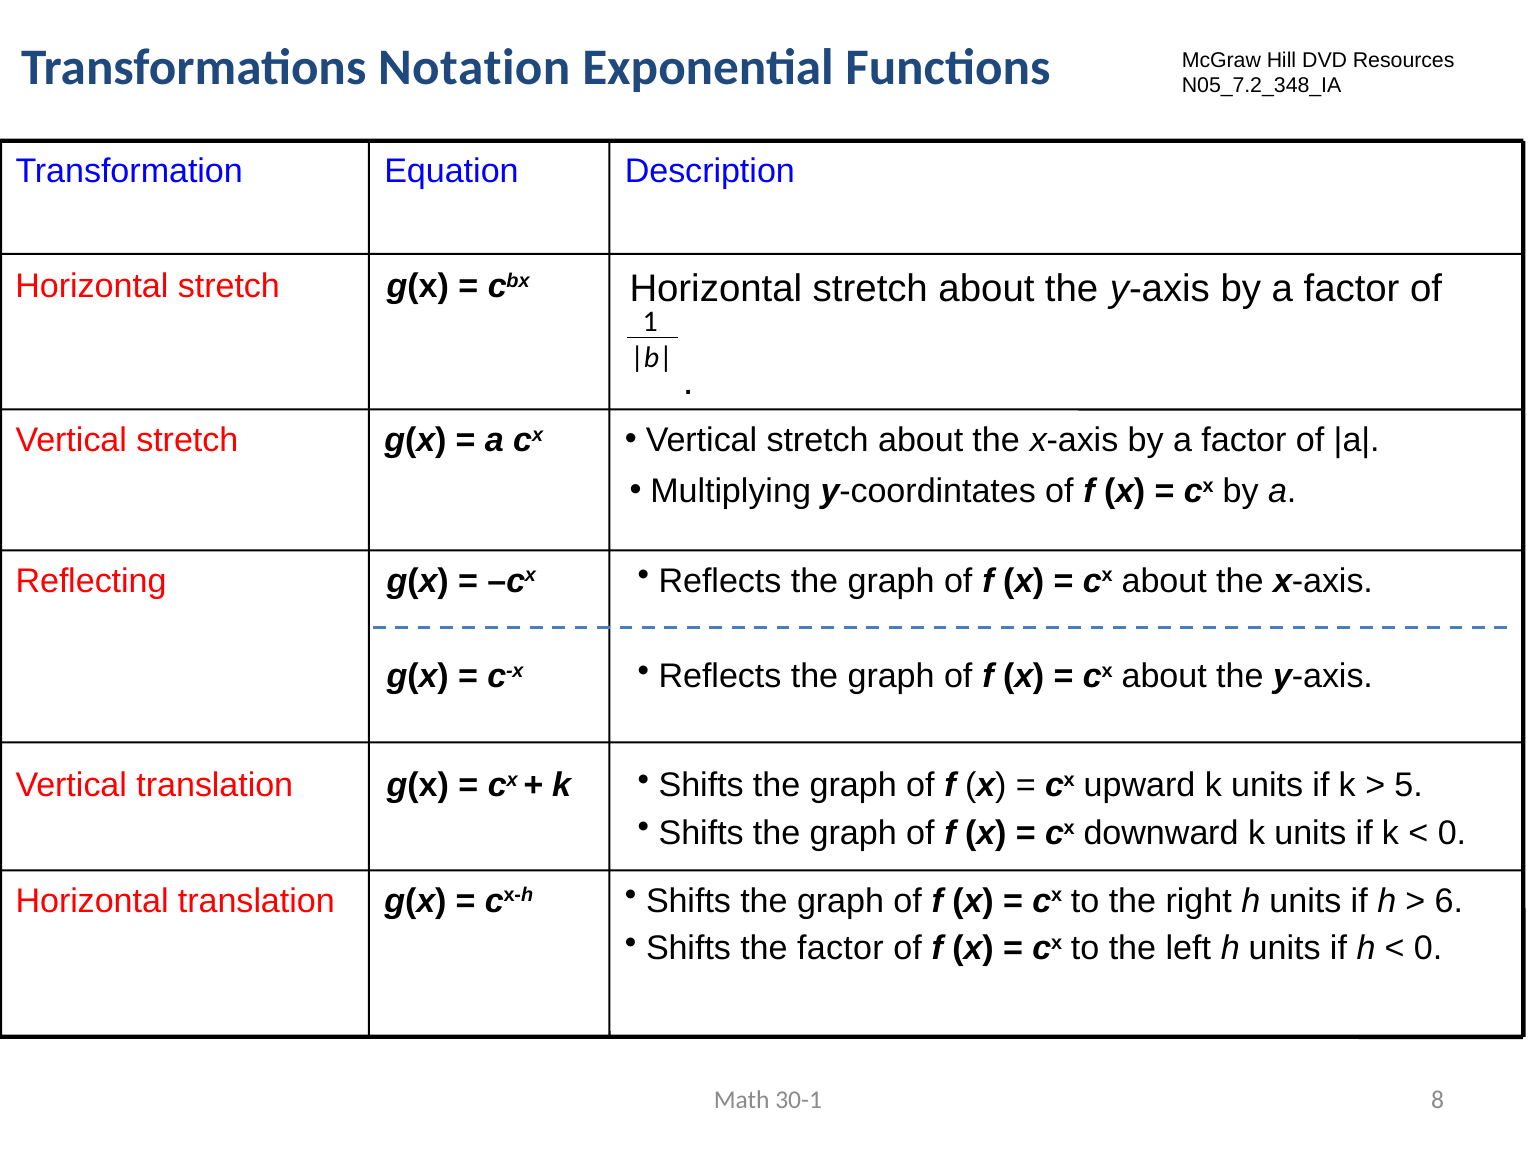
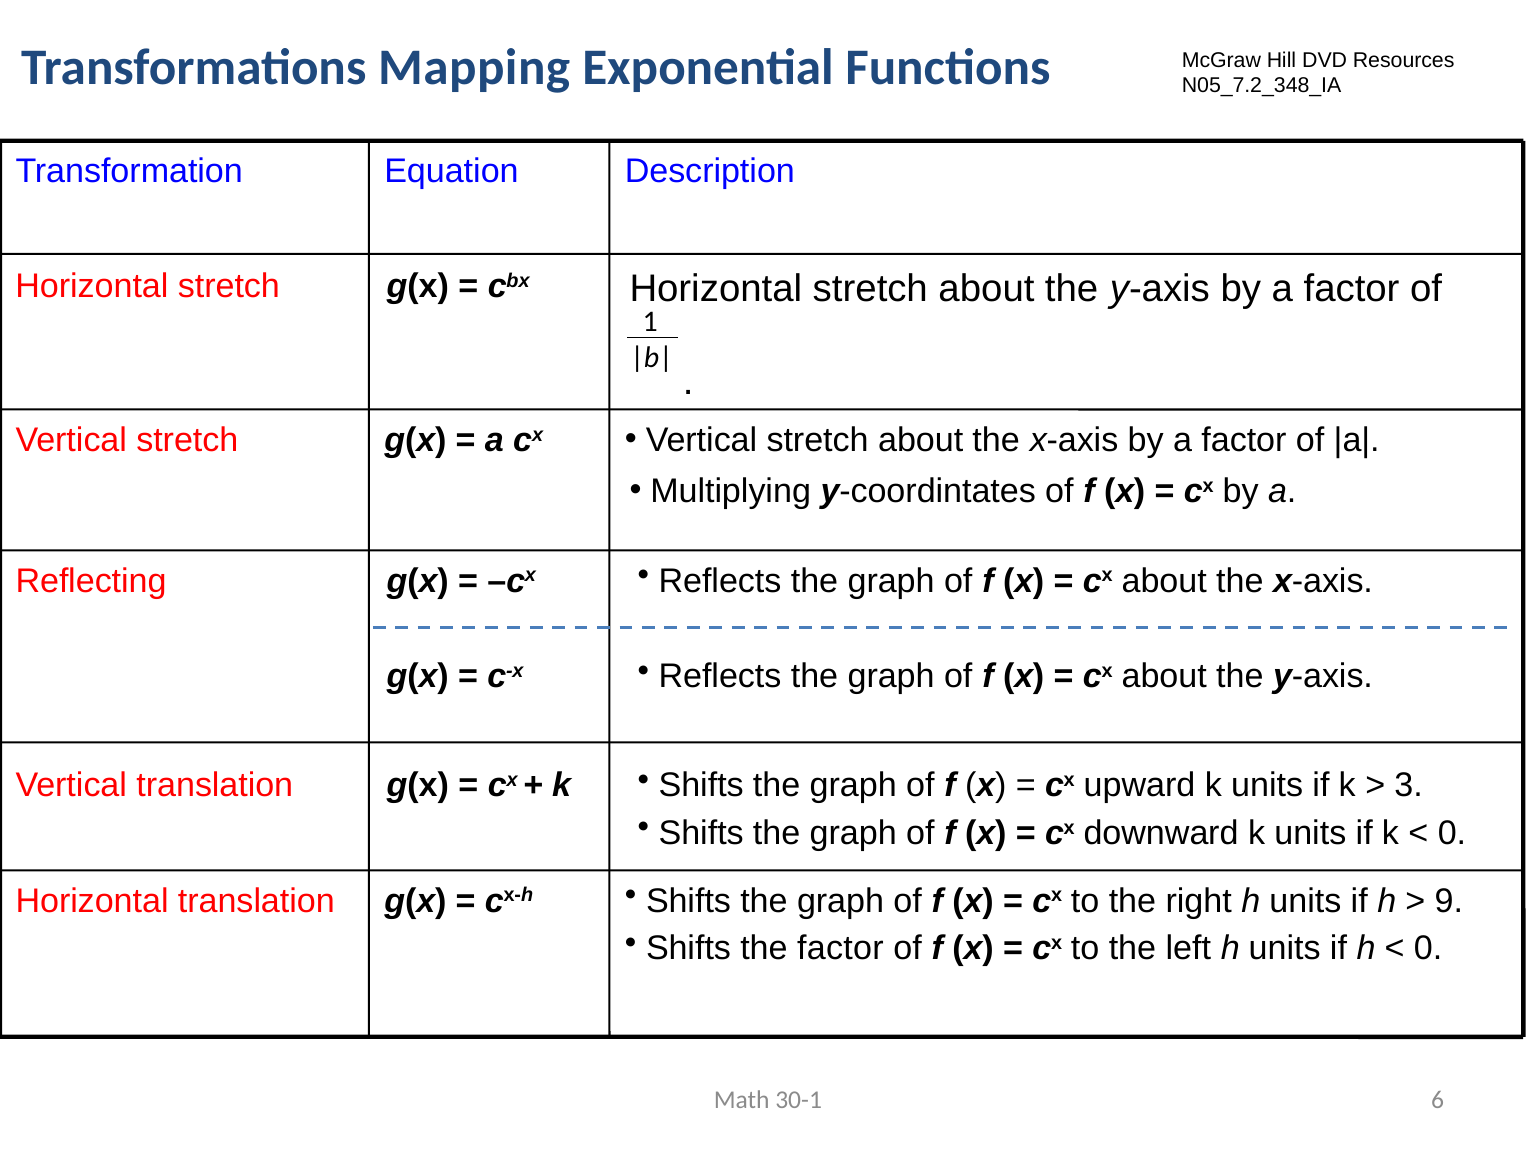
Notation: Notation -> Mapping (474, 68)
5: 5 -> 3 (1409, 786)
6: 6 -> 9 (1449, 901)
8: 8 -> 6 (1437, 1100)
